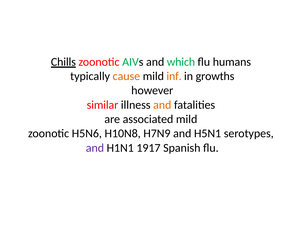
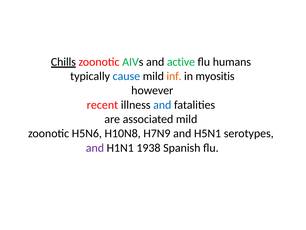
which: which -> active (181, 62)
cause colour: orange -> blue (126, 76)
growths: growths -> myositis (215, 76)
similar: similar -> recent (102, 105)
and colour: orange -> blue (162, 105)
1917: 1917 -> 1938 (148, 148)
